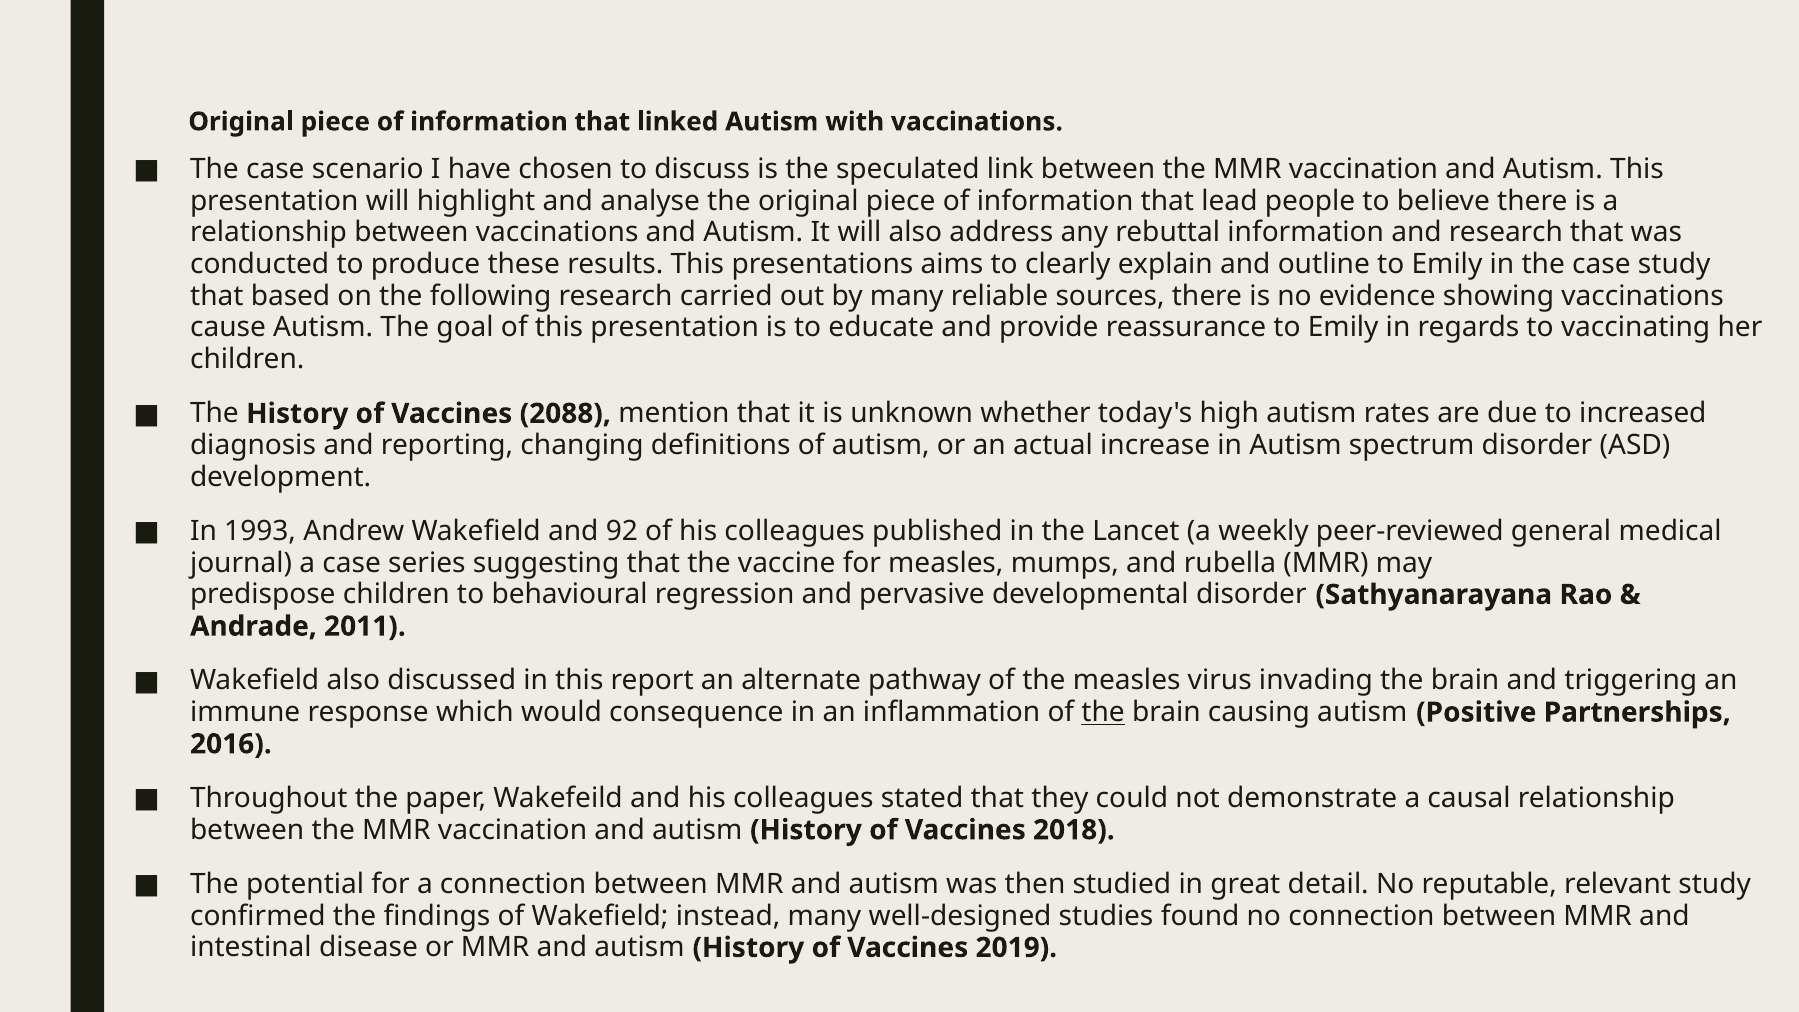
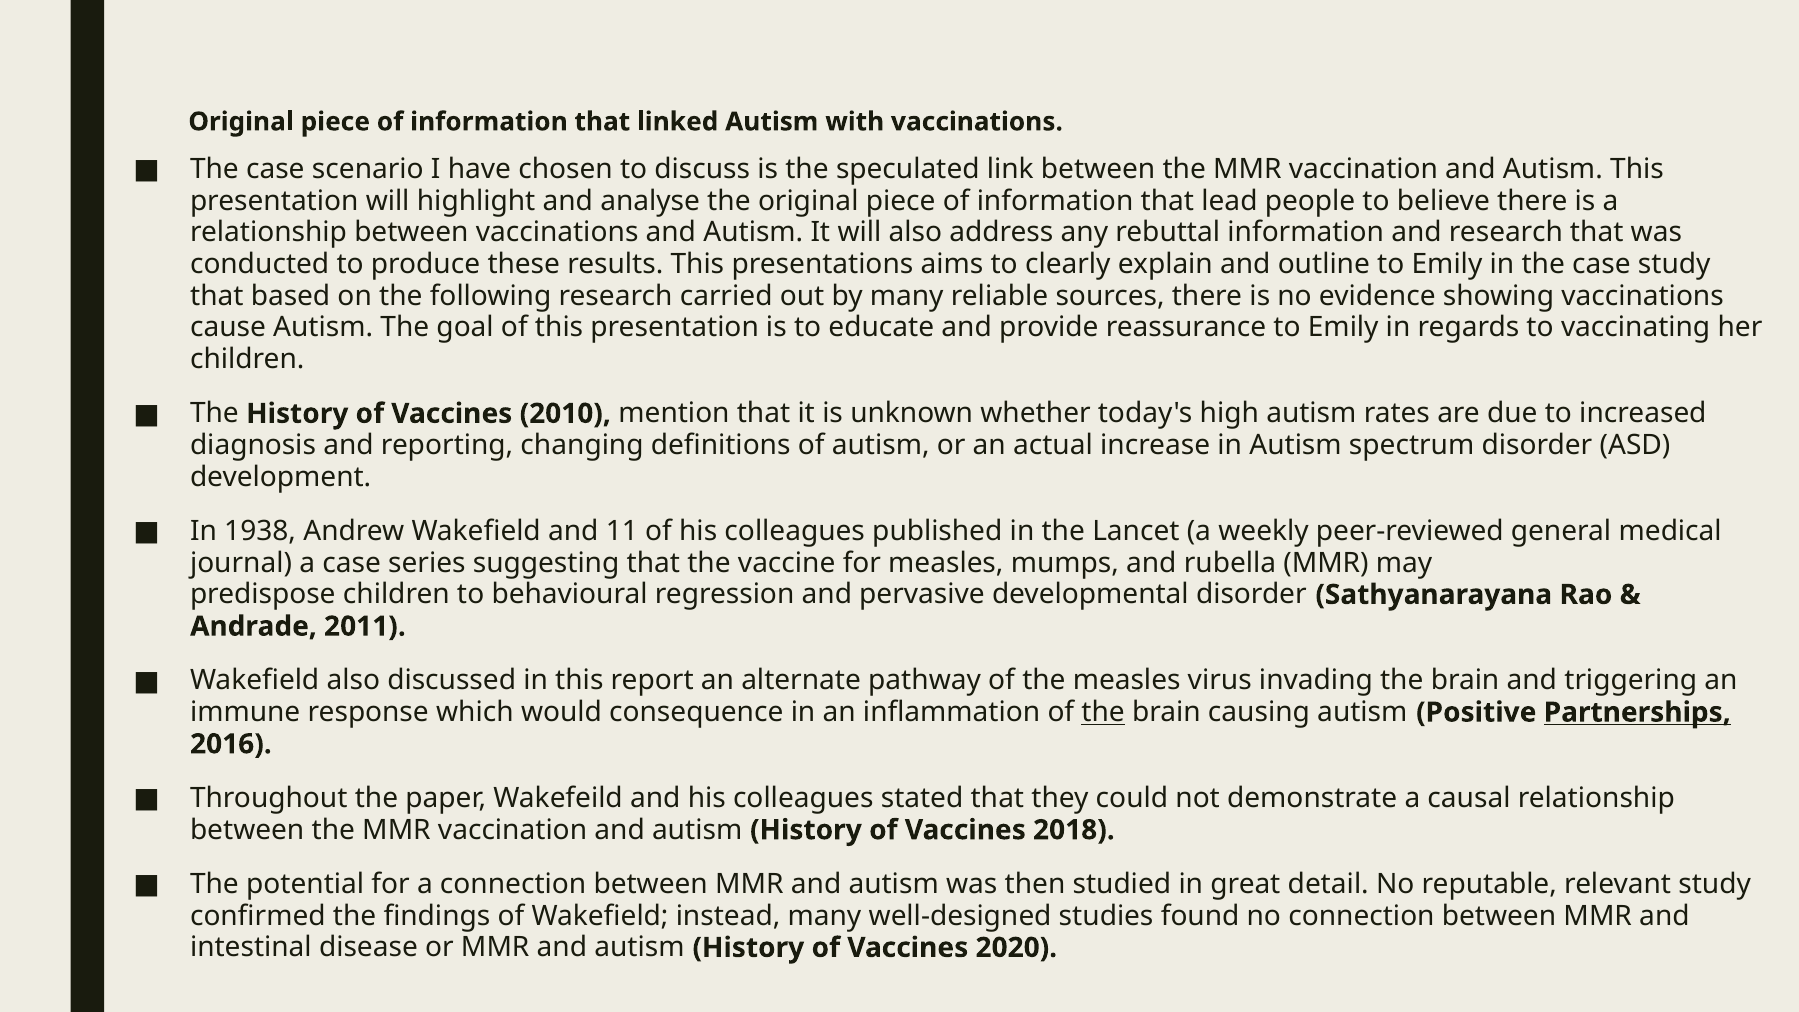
2088: 2088 -> 2010 (565, 414)
1993: 1993 -> 1938 (260, 531)
92: 92 -> 11 (622, 531)
Partnerships underline: none -> present (1637, 712)
2019: 2019 -> 2020 (1016, 948)
